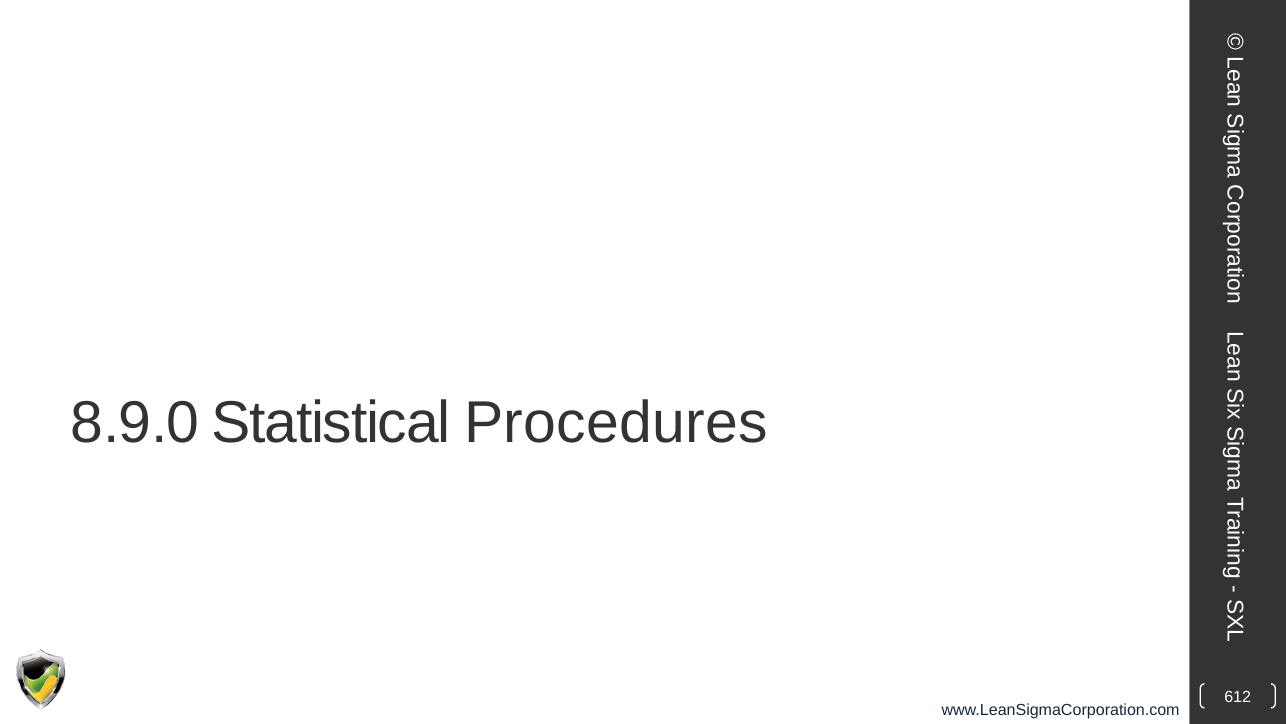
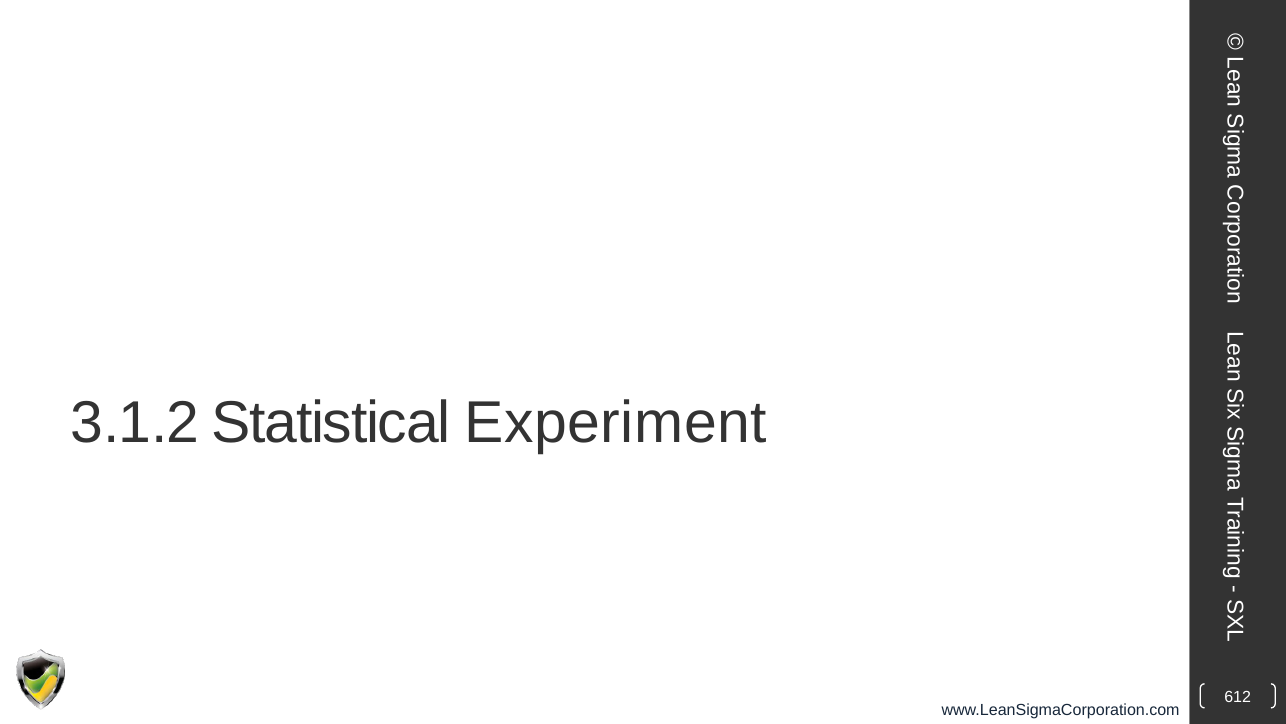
8.9.0: 8.9.0 -> 3.1.2 (135, 422)
Procedures: Procedures -> Experiment (616, 422)
